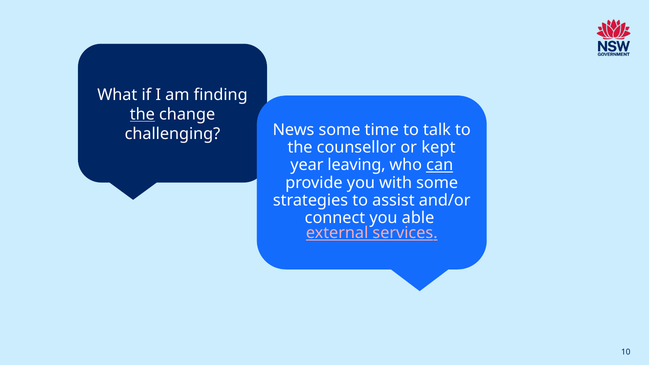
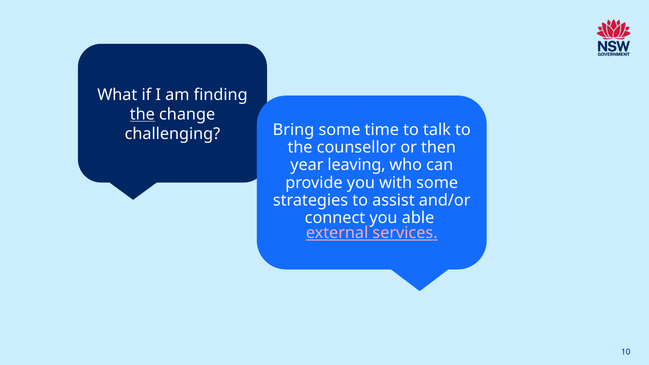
News: News -> Bring (293, 130)
kept: kept -> then (439, 148)
can underline: present -> none (440, 165)
